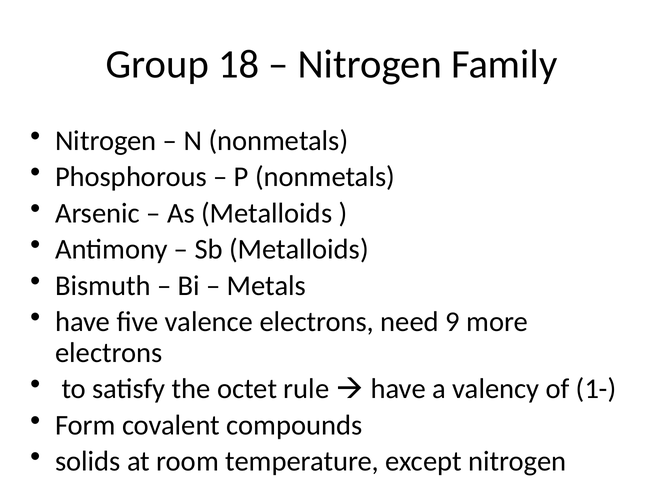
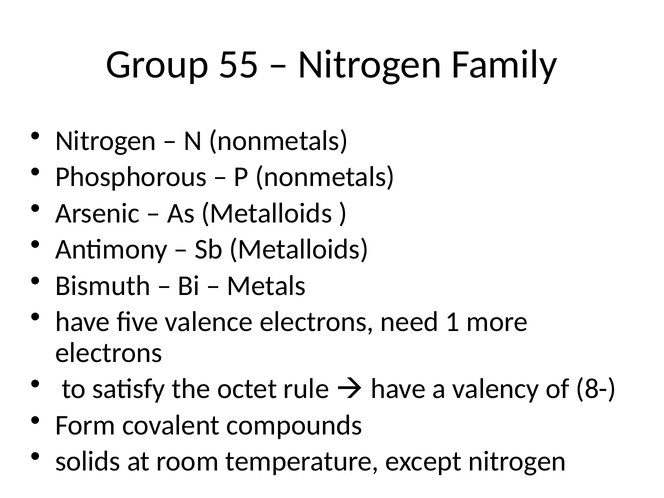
18: 18 -> 55 (239, 64)
9: 9 -> 1 (453, 322)
1-: 1- -> 8- (596, 389)
